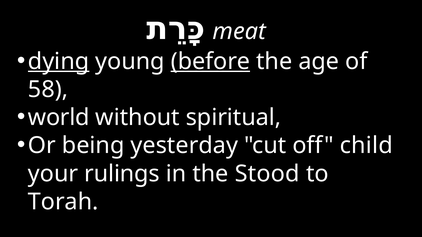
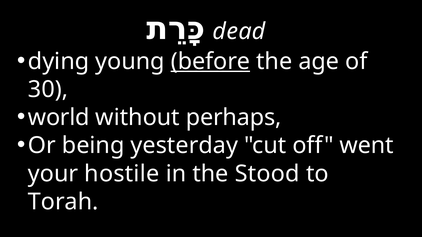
meat: meat -> dead (239, 32)
dying underline: present -> none (59, 61)
58: 58 -> 30 (48, 90)
spiritual: spiritual -> perhaps (234, 118)
child: child -> went (367, 146)
rulings: rulings -> hostile (122, 174)
